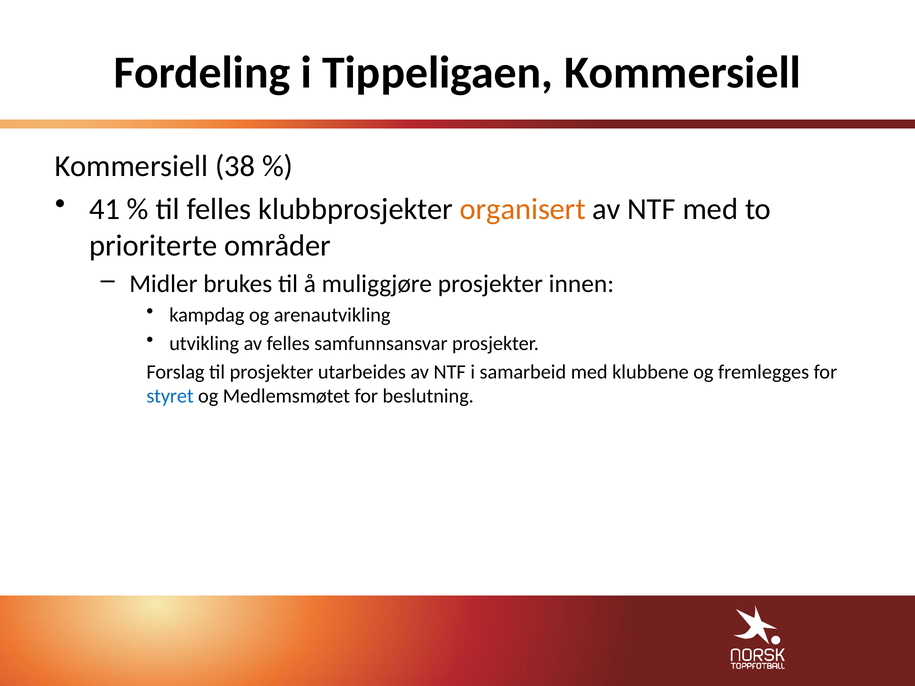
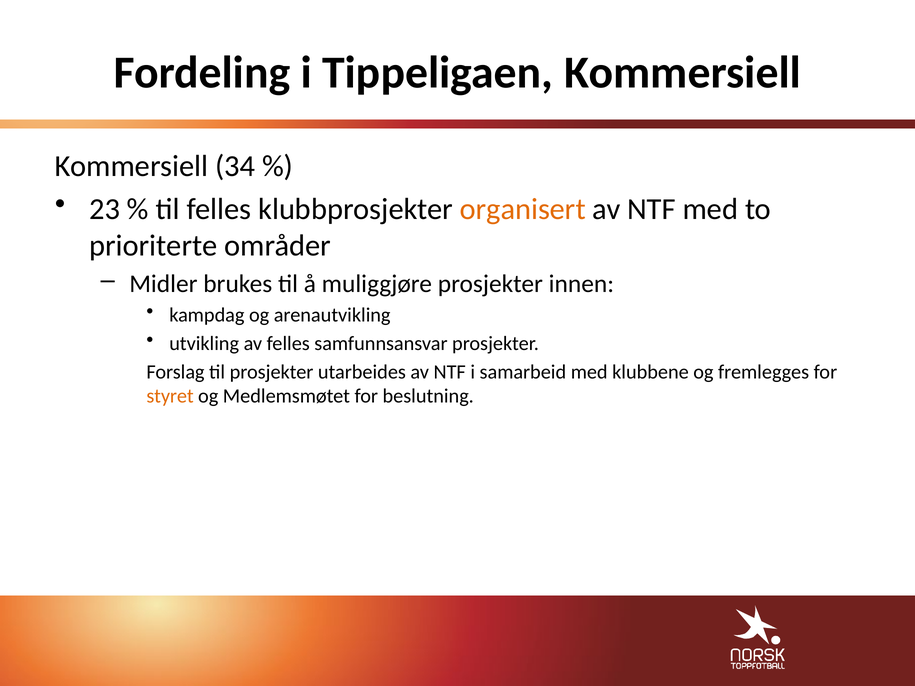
38: 38 -> 34 (235, 166)
41: 41 -> 23 (105, 209)
styret colour: blue -> orange (170, 396)
